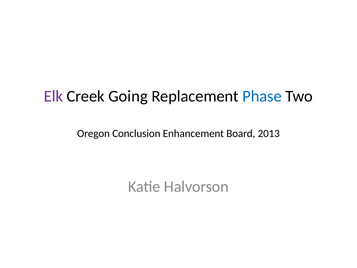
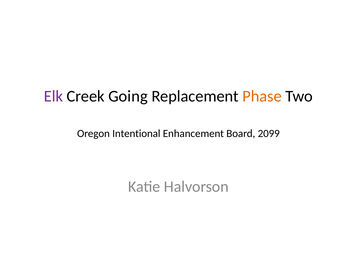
Phase colour: blue -> orange (262, 96)
Conclusion: Conclusion -> Intentional (136, 133)
2013: 2013 -> 2099 (269, 133)
